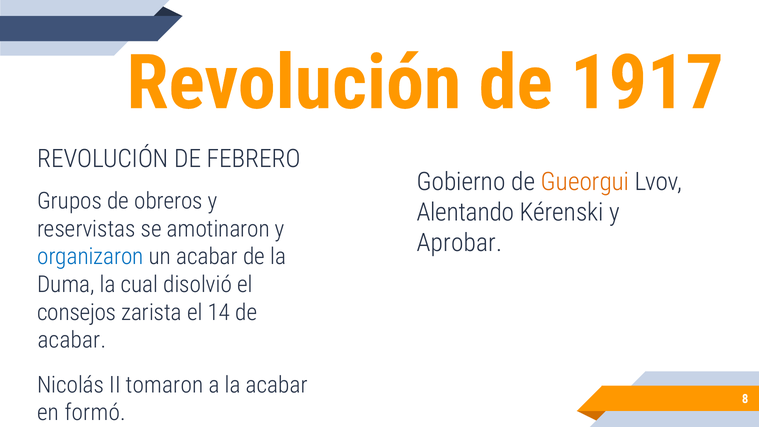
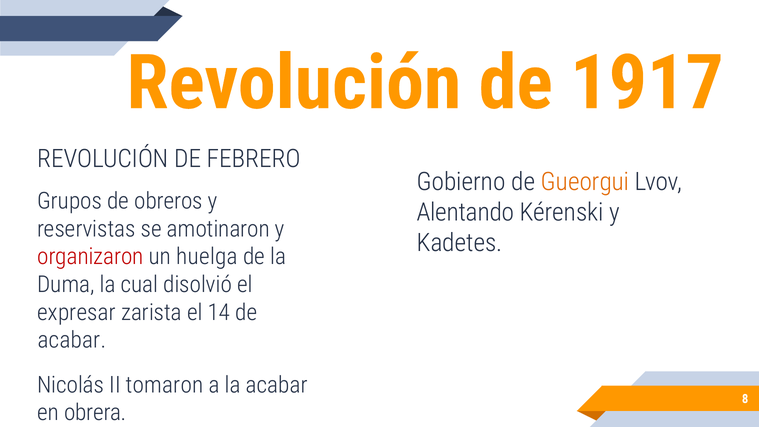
Aprobar: Aprobar -> Kadetes (460, 243)
organizaron colour: blue -> red (90, 257)
un acabar: acabar -> huelga (207, 257)
consejos: consejos -> expresar (77, 312)
formó: formó -> obrera (95, 413)
